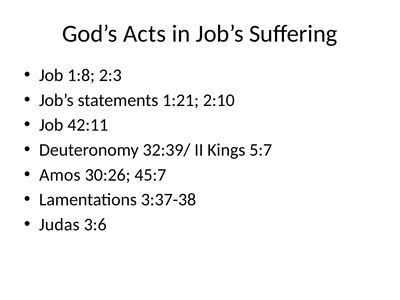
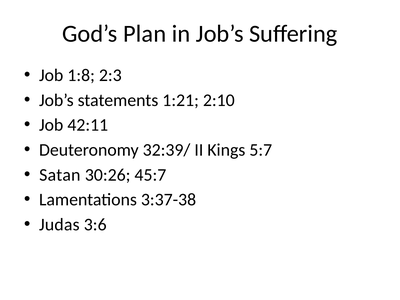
Acts: Acts -> Plan (145, 34)
Amos: Amos -> Satan (60, 175)
